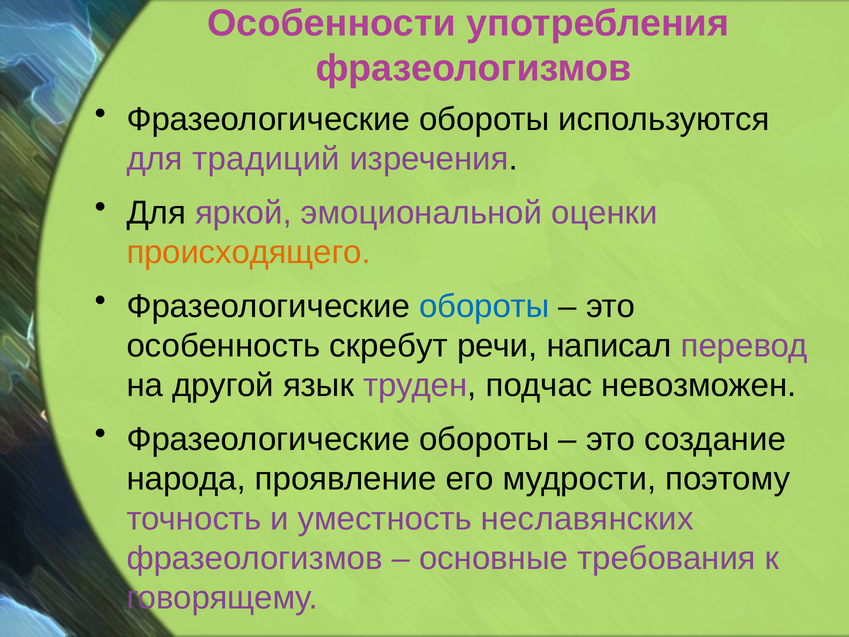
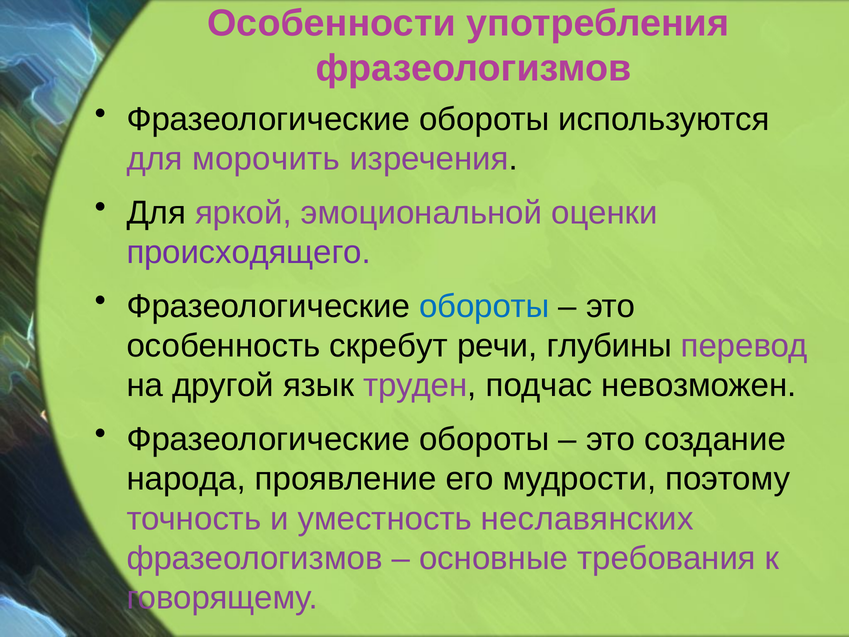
традиций: традиций -> морочить (266, 159)
происходящего colour: orange -> purple (249, 252)
написал: написал -> глубины (609, 346)
